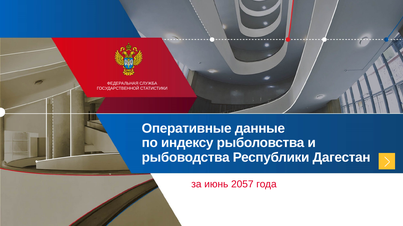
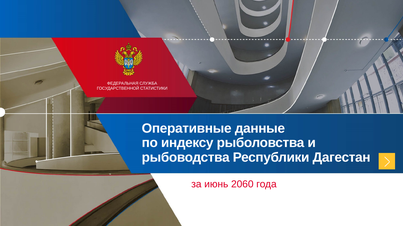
2057: 2057 -> 2060 (242, 185)
